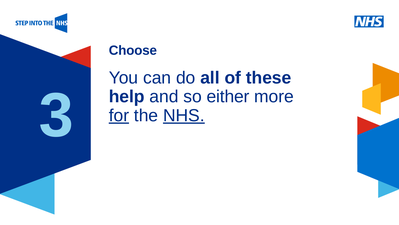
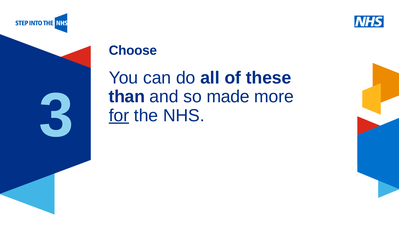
help: help -> than (127, 96)
either: either -> made (228, 96)
NHS underline: present -> none (184, 115)
